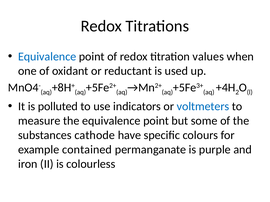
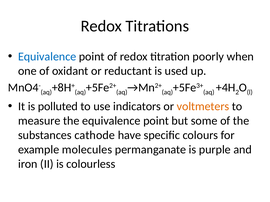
values: values -> poorly (208, 57)
voltmeters colour: blue -> orange (203, 107)
contained: contained -> molecules (87, 150)
